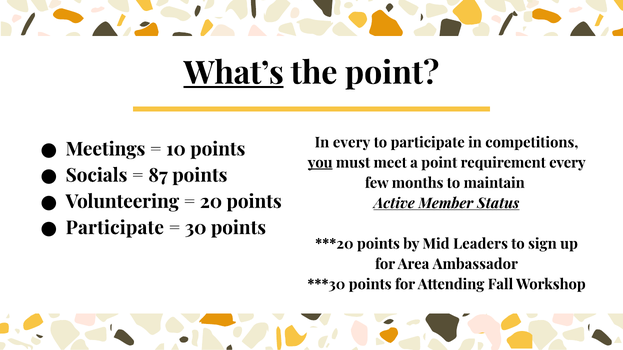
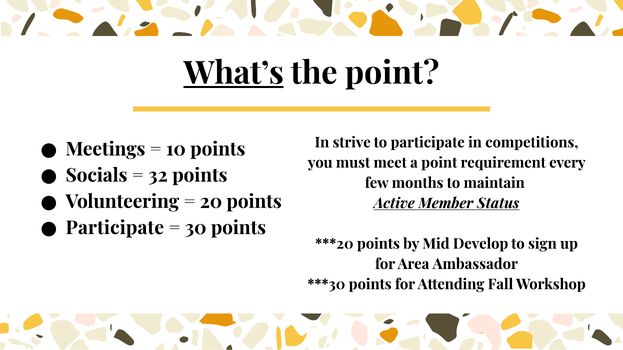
In every: every -> strive (352, 143)
you underline: present -> none (320, 163)
87: 87 -> 32 (158, 176)
Leaders: Leaders -> Develop (481, 244)
